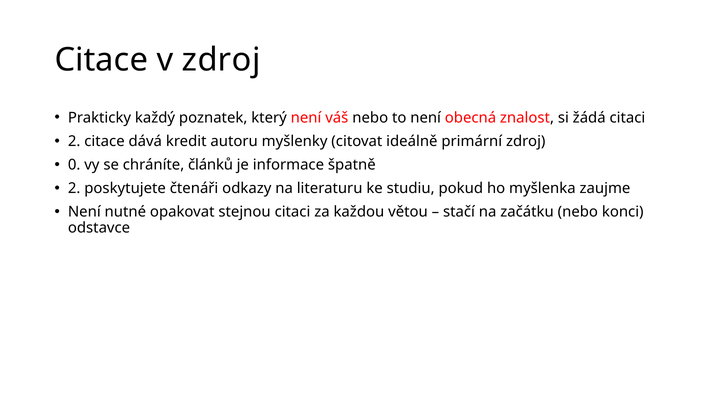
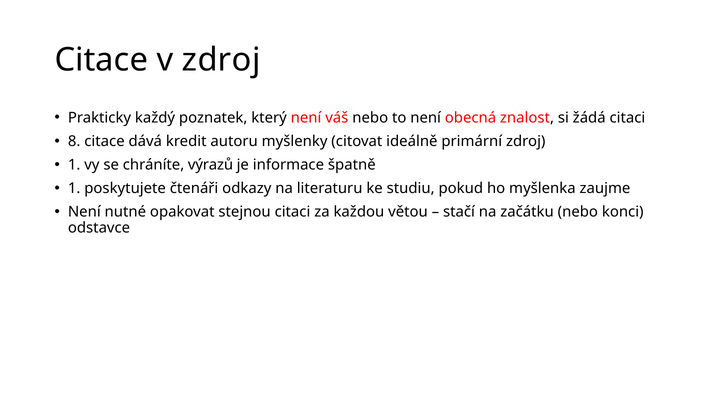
2: 2 -> 8 (74, 141)
0: 0 -> 1 (74, 165)
článků: článků -> výrazů (211, 165)
2: 2 -> 1 (74, 188)
